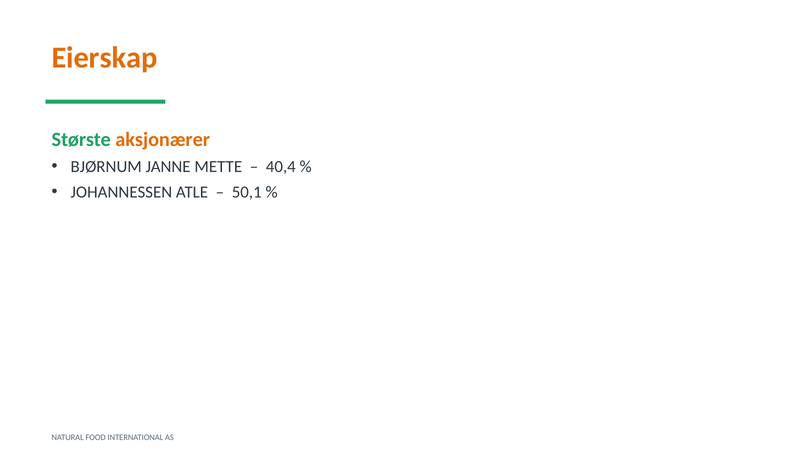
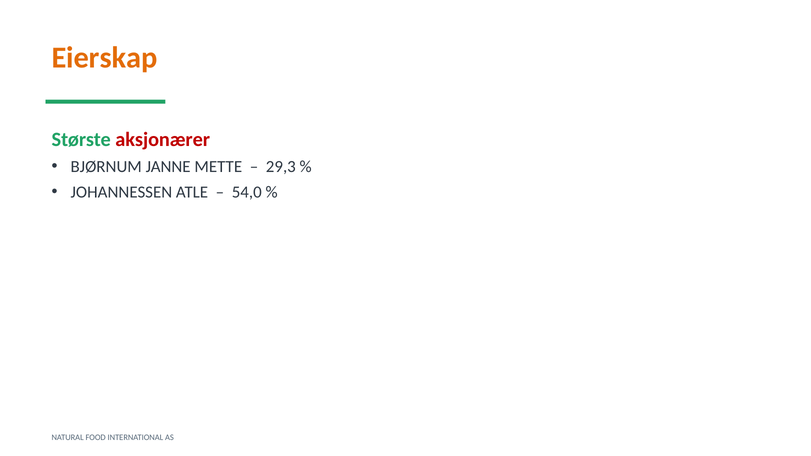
aksjonærer colour: orange -> red (163, 140)
40,4: 40,4 -> 29,3 (281, 167)
50,1: 50,1 -> 54,0 (247, 192)
